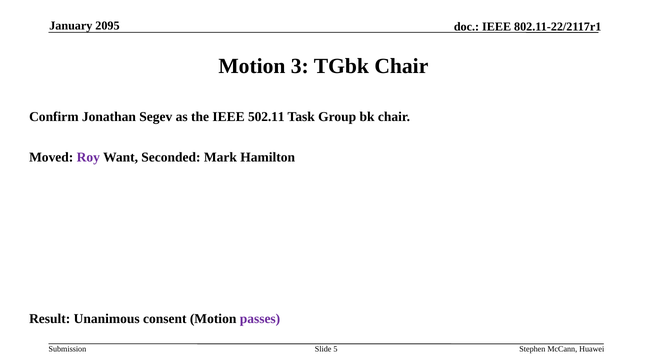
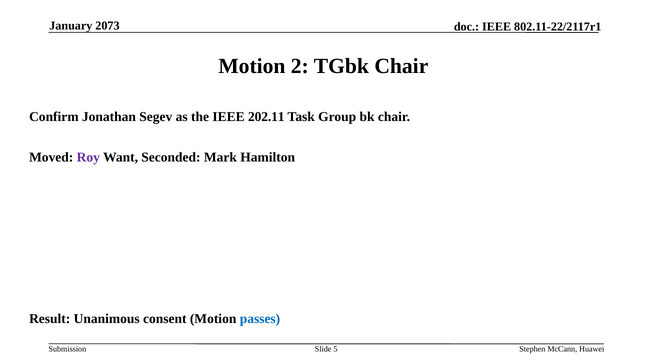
2095: 2095 -> 2073 (107, 26)
3: 3 -> 2 (300, 66)
502.11: 502.11 -> 202.11 (266, 117)
passes colour: purple -> blue (260, 319)
